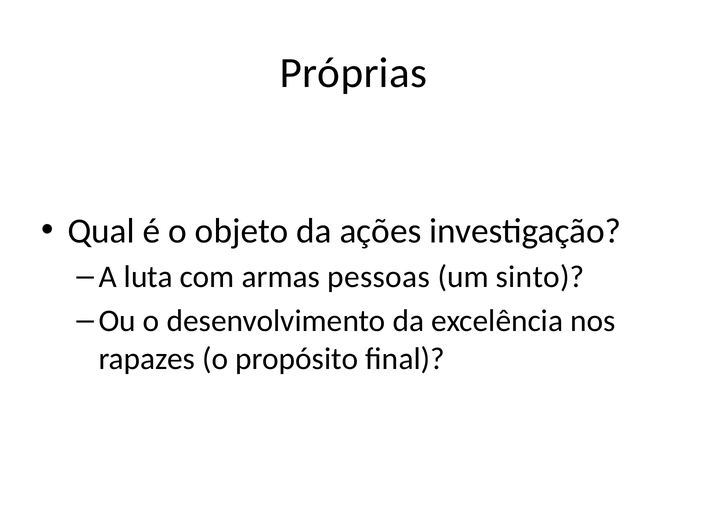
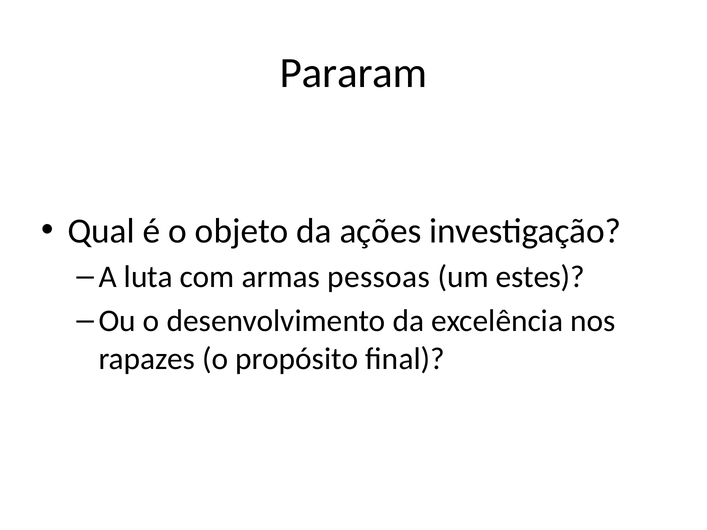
Próprias: Próprias -> Pararam (353, 73)
sinto: sinto -> estes (540, 277)
